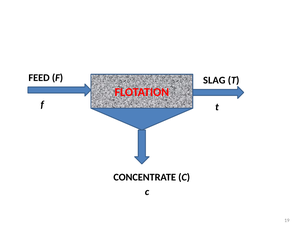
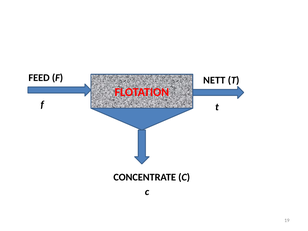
SLAG: SLAG -> NETT (214, 80)
